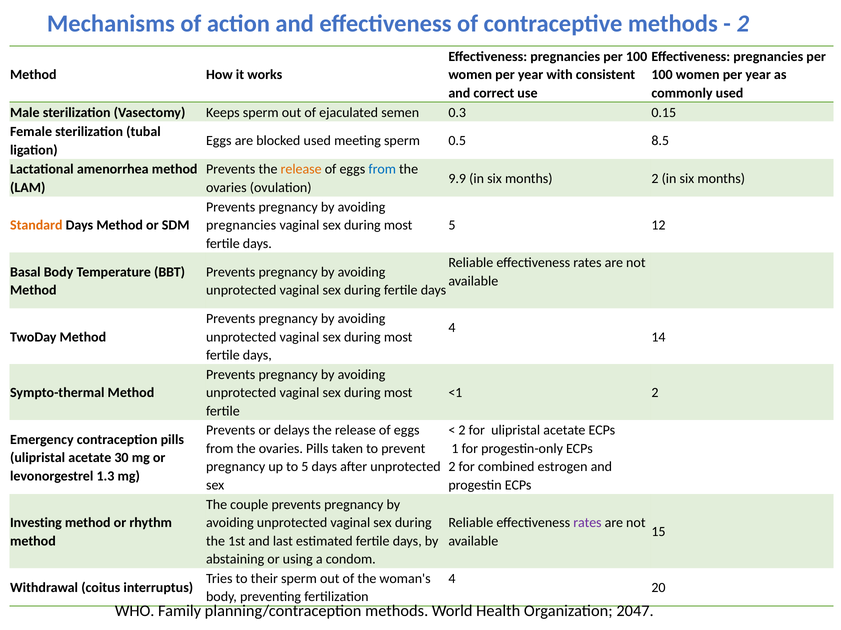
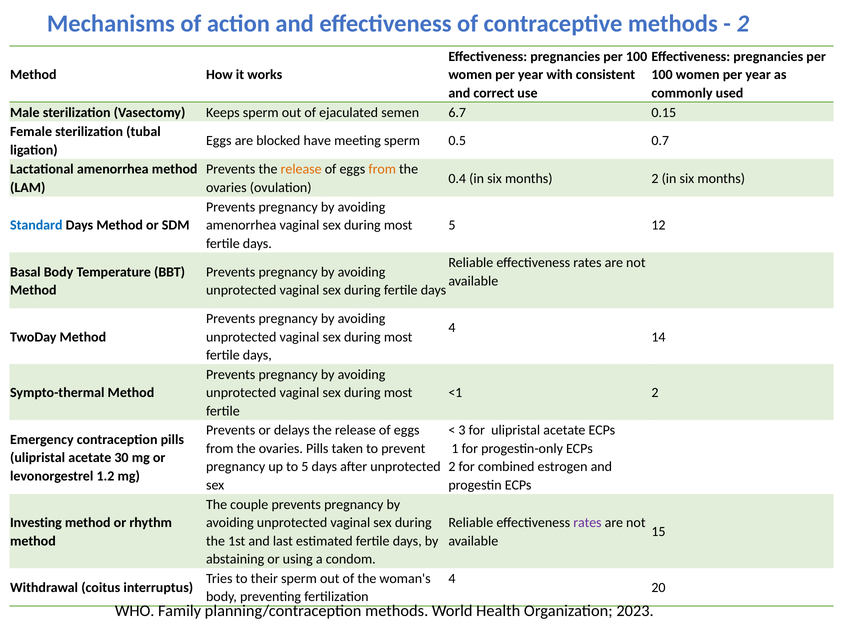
0.3: 0.3 -> 6.7 (457, 113)
blocked used: used -> have (317, 141)
8.5: 8.5 -> 0.7 (660, 141)
from colour: blue -> orange (382, 170)
9.9: 9.9 -> 0.4 (457, 179)
Standard colour: orange -> blue (36, 225)
pregnancies: pregnancies -> amenorrhea (241, 225)
2: 2 -> 3 (462, 431)
1.3: 1.3 -> 1.2 (105, 477)
2047: 2047 -> 2023 (635, 612)
